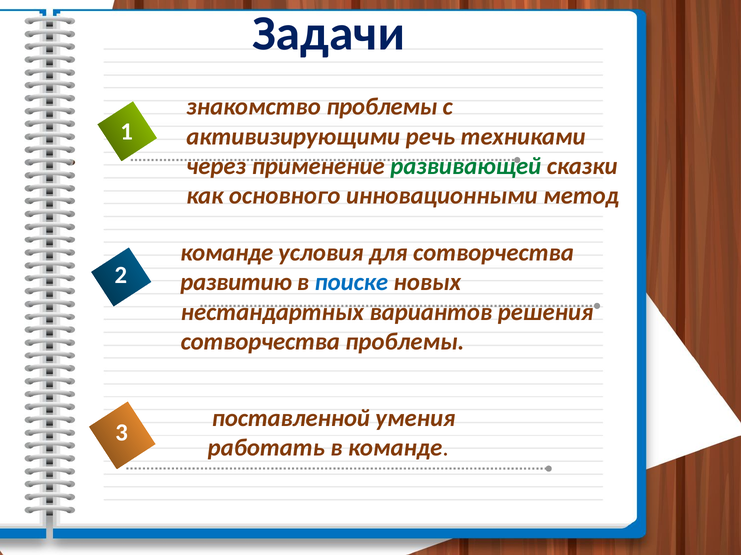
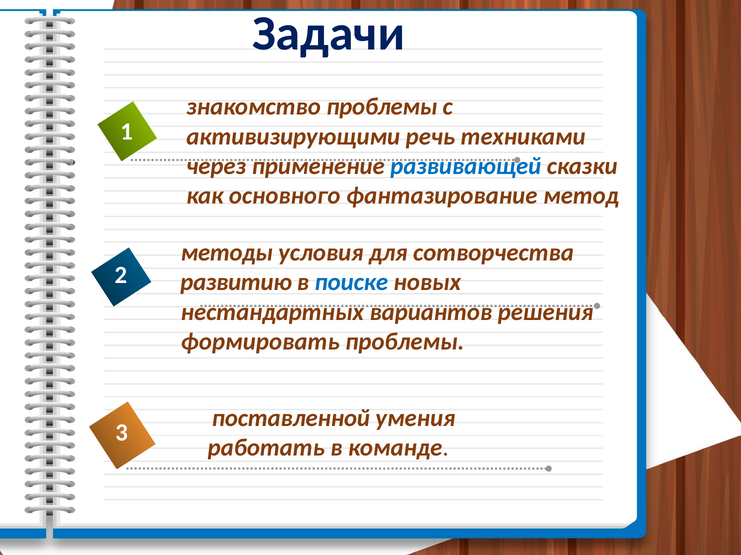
развивающей colour: green -> blue (466, 166)
инновационными: инновационными -> фантазирование (442, 196)
команде: команде -> методы (227, 253)
сотворчества: сотворчества -> формировать (260, 342)
